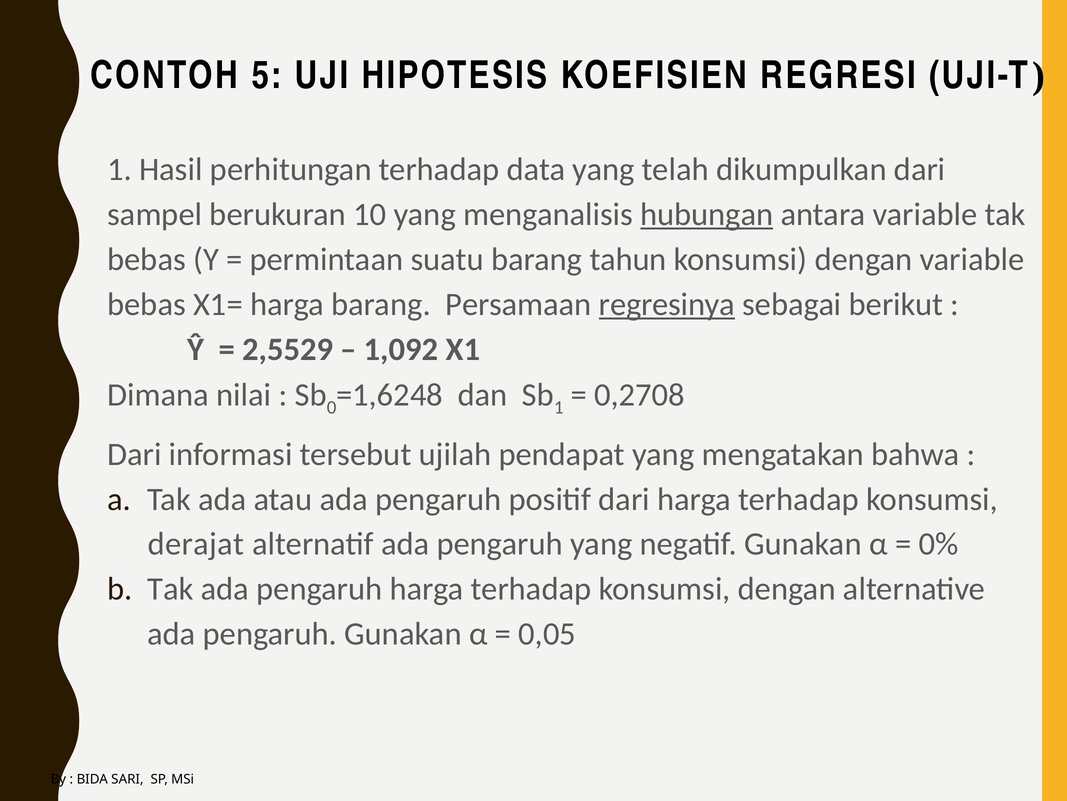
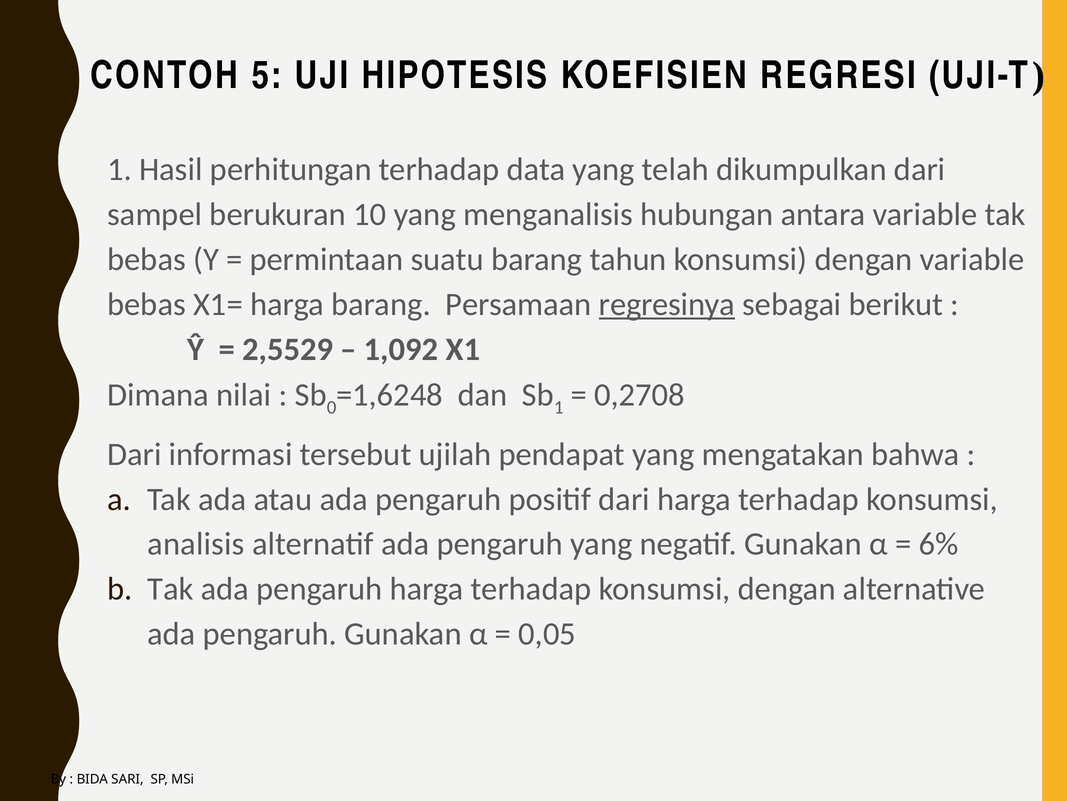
hubungan underline: present -> none (707, 214)
derajat: derajat -> analisis (196, 544)
0%: 0% -> 6% (938, 544)
